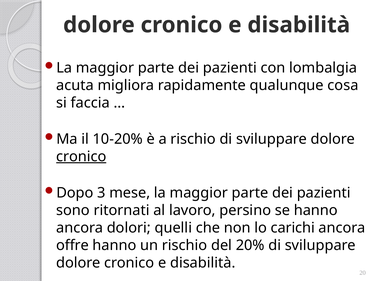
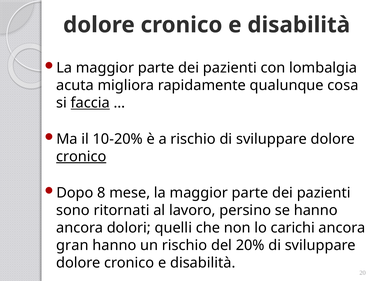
faccia underline: none -> present (90, 103)
3: 3 -> 8 (101, 193)
offre: offre -> gran (72, 245)
